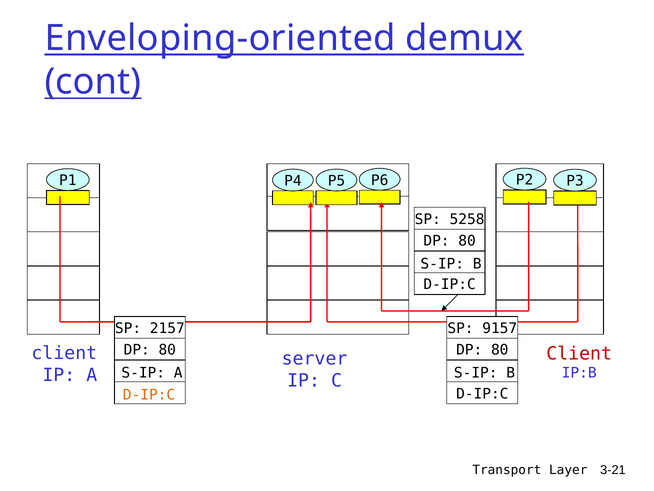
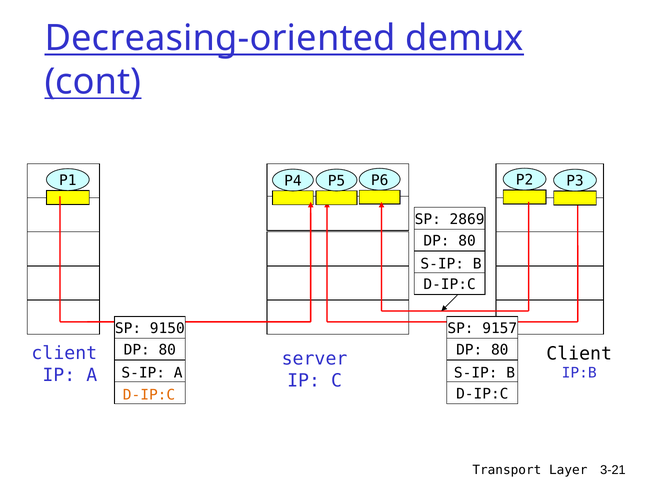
Enveloping-oriented: Enveloping-oriented -> Decreasing-oriented (220, 38)
5258: 5258 -> 2869 (467, 219)
2157: 2157 -> 9150 (167, 328)
Client colour: red -> black (579, 353)
